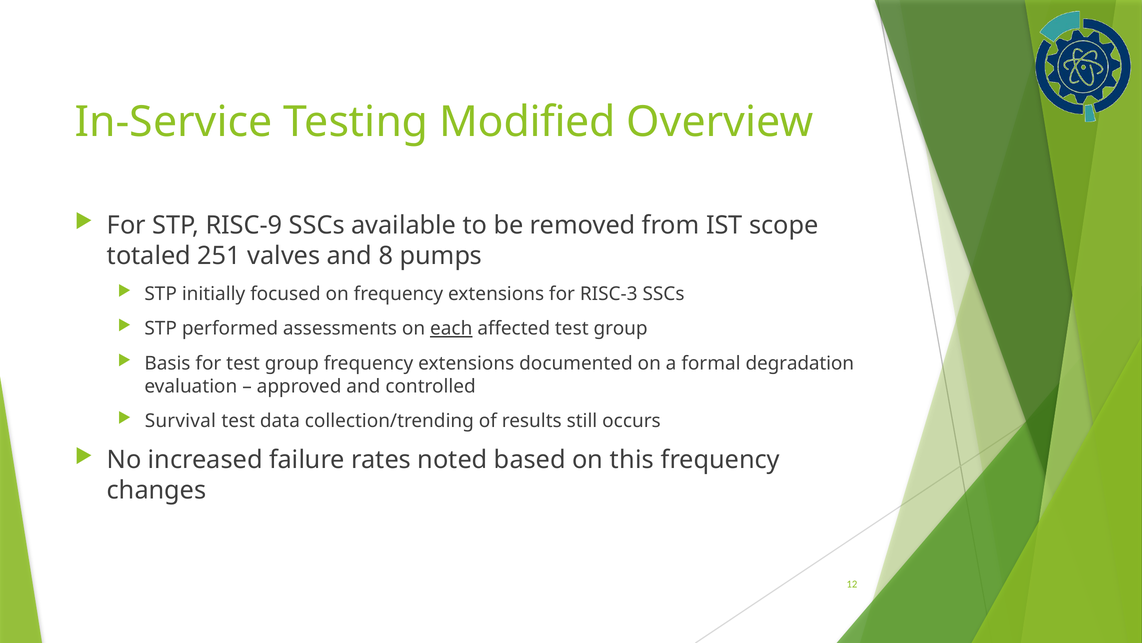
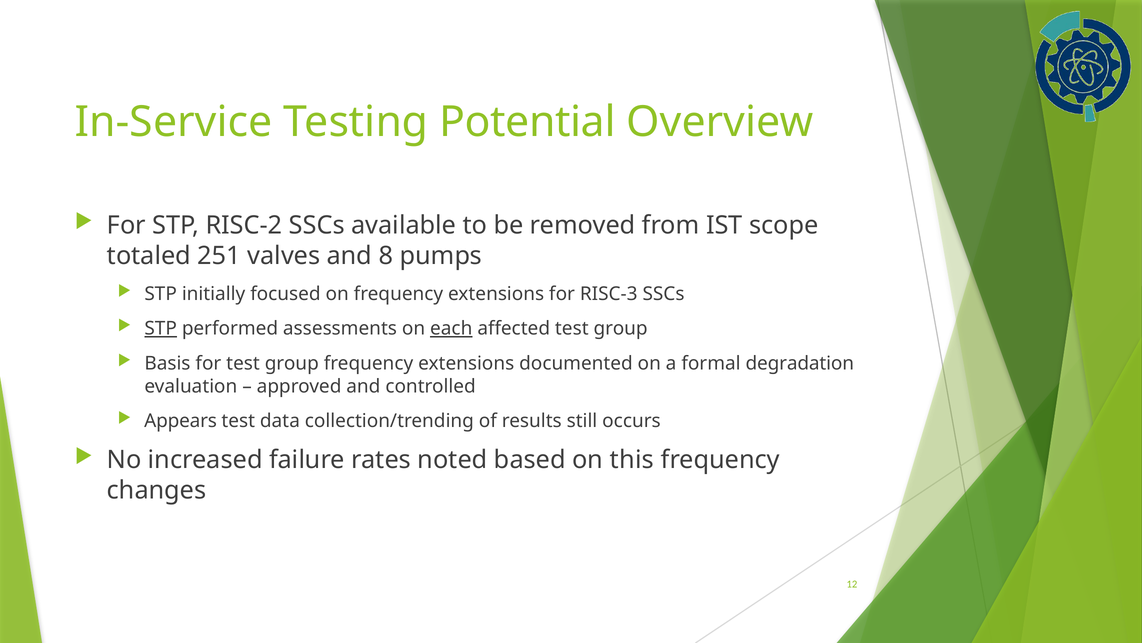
Modified: Modified -> Potential (528, 122)
RISC-9: RISC-9 -> RISC-2 (244, 225)
STP underline: none -> present (161, 328)
Survival: Survival -> Appears (181, 421)
